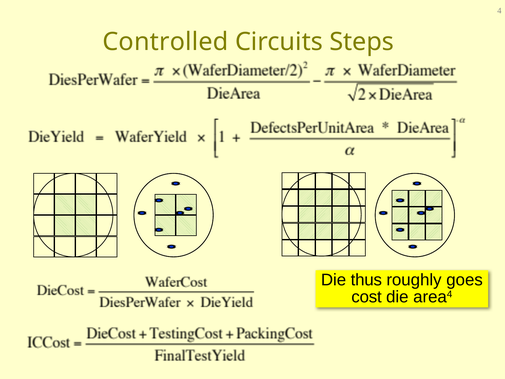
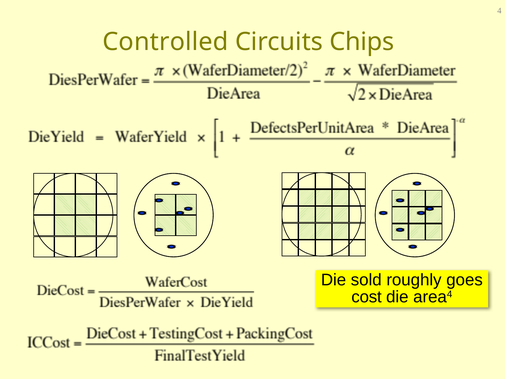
Steps: Steps -> Chips (362, 42)
thus: thus -> sold (366, 280)
